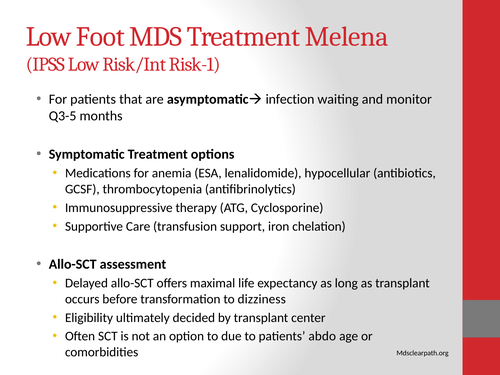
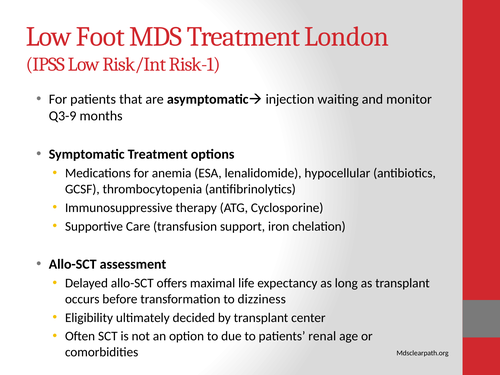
Melena: Melena -> London (347, 37)
infection: infection -> injection (290, 99)
Q3-5: Q3-5 -> Q3-9 (63, 116)
abdo: abdo -> renal (322, 336)
